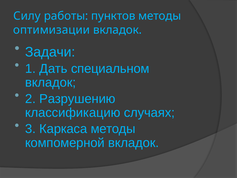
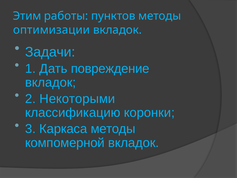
Силу: Силу -> Этим (27, 16)
специальном: специальном -> повреждение (110, 69)
Разрушению: Разрушению -> Некоторыми (77, 99)
случаях: случаях -> коронки (149, 112)
